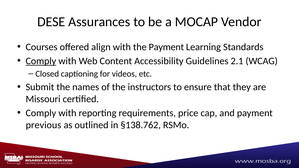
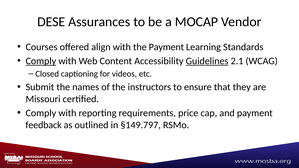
Guidelines underline: none -> present (207, 61)
previous: previous -> feedback (44, 125)
§138.762: §138.762 -> §149.797 (141, 125)
